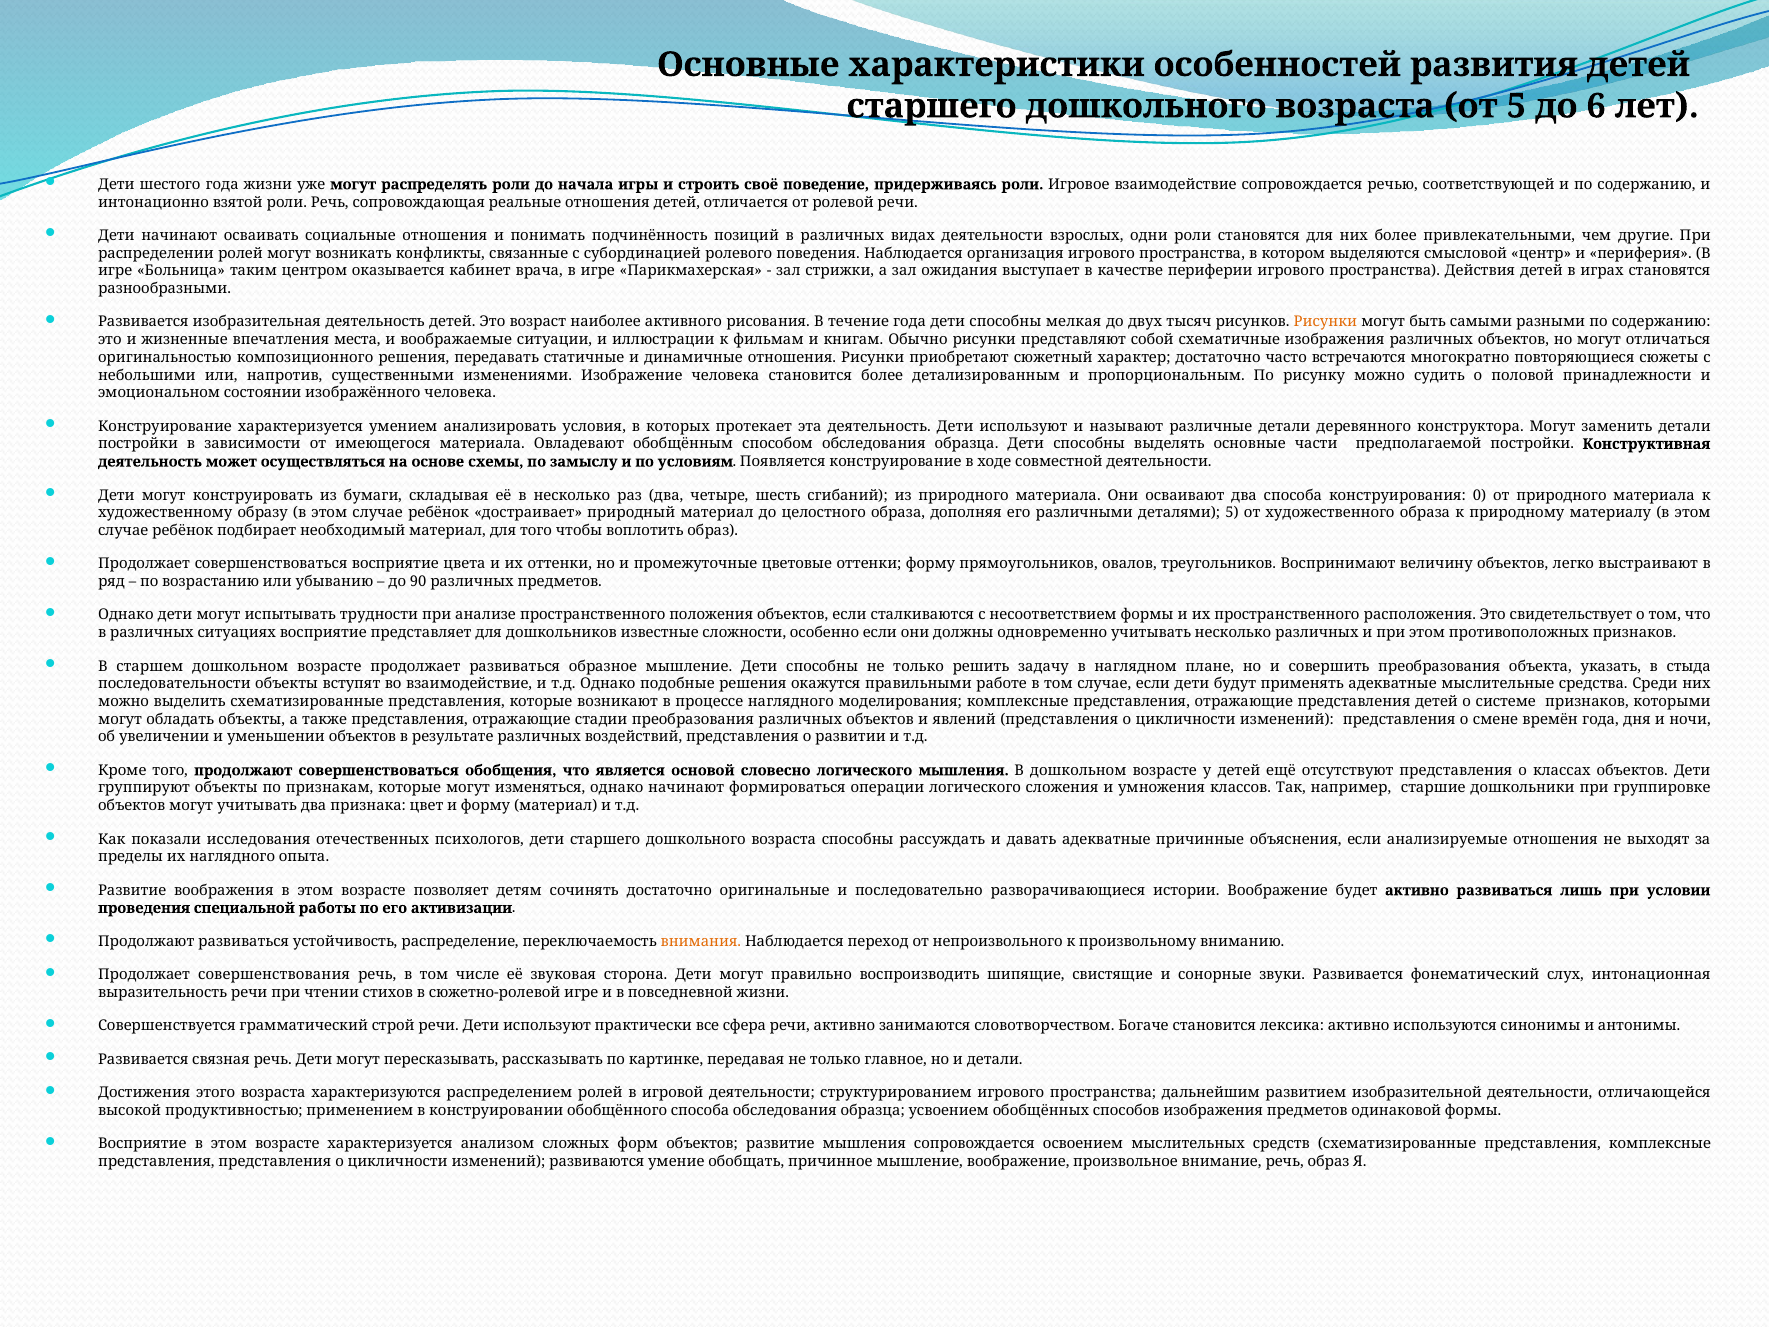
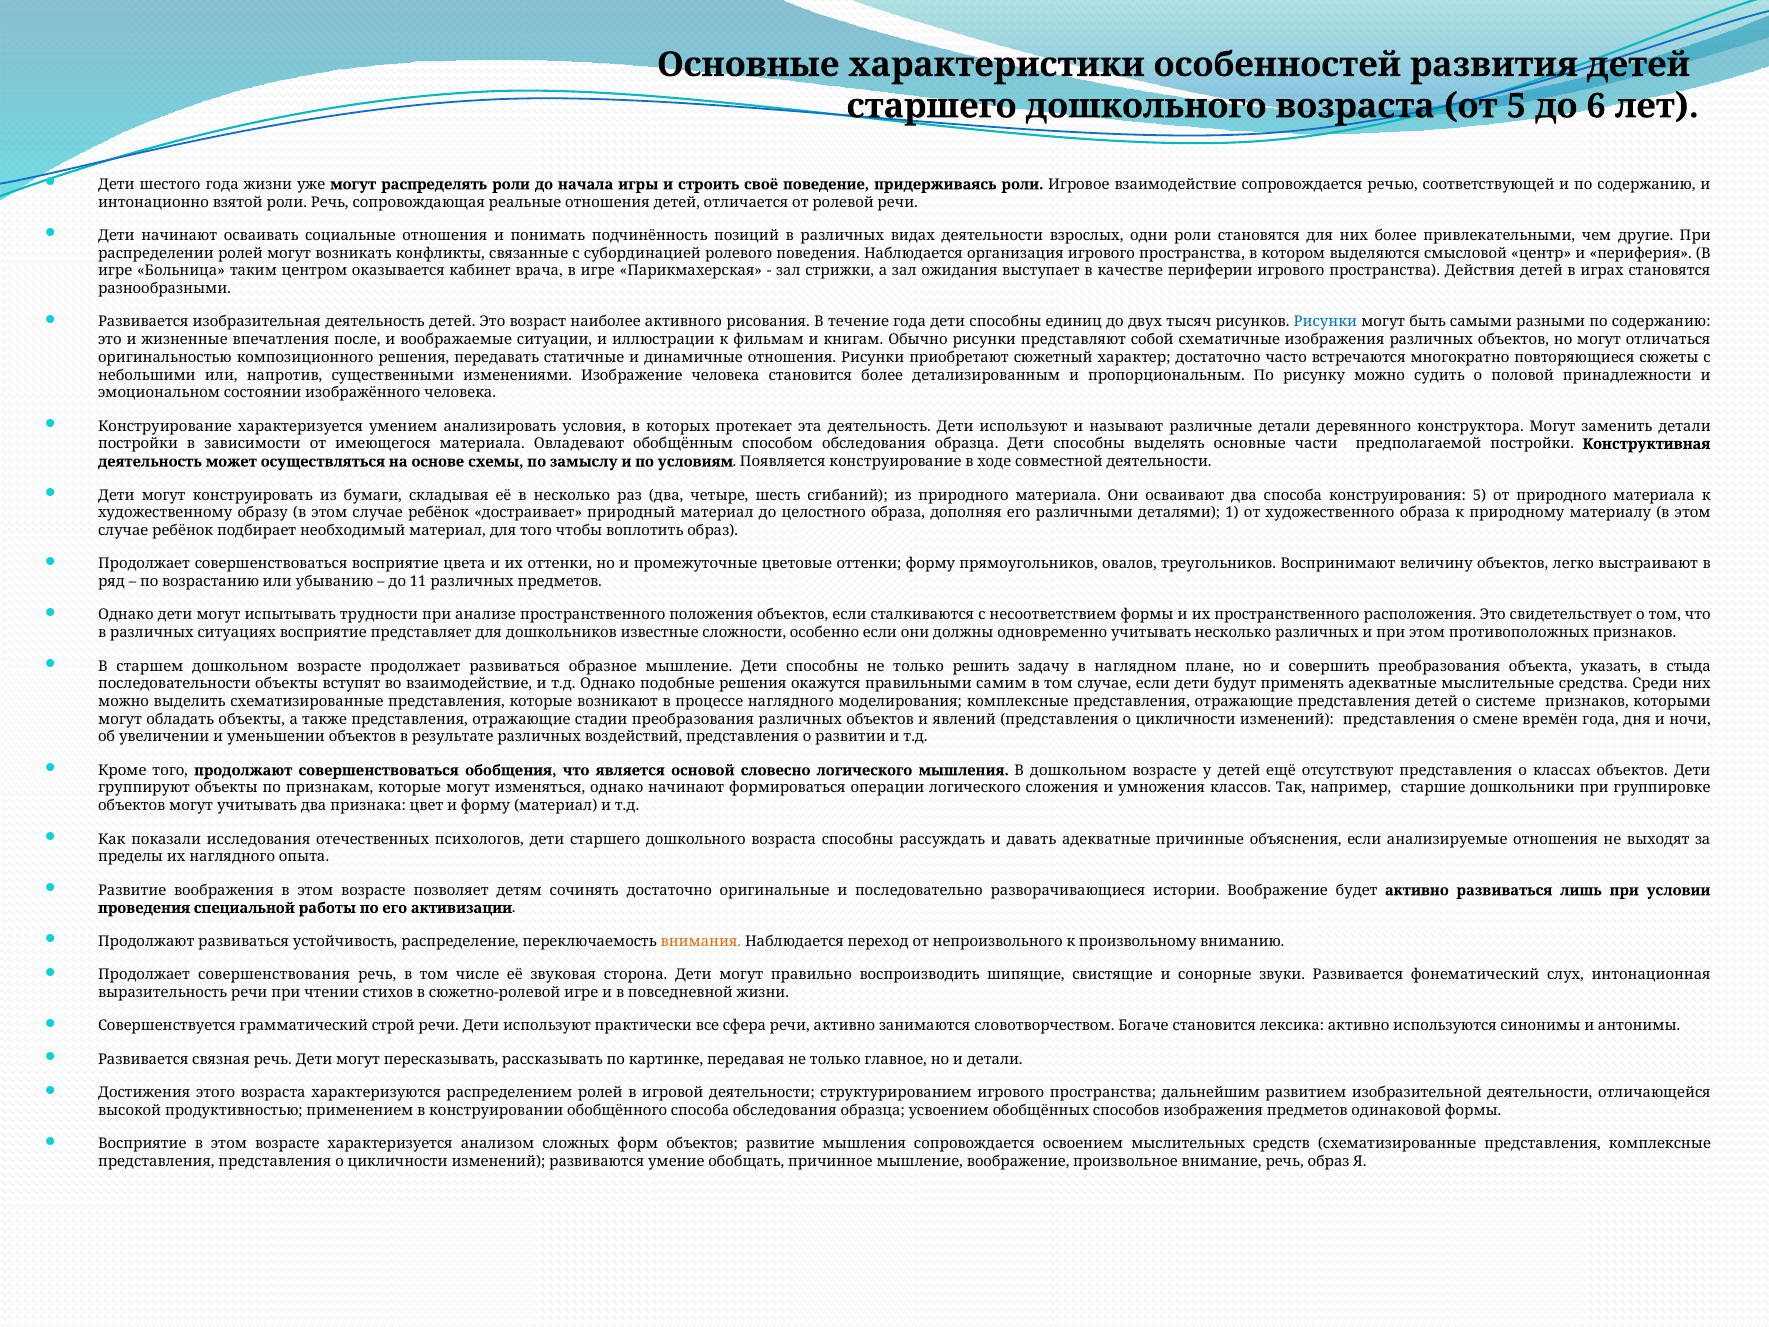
мелкая: мелкая -> единиц (1074, 322)
Рисунки colour: orange -> blue (1325, 322)
места: места -> после (357, 340)
конструирования 0: 0 -> 5 (1480, 495)
деталями 5: 5 -> 1 (1232, 513)
90: 90 -> 11 (418, 582)
работе: работе -> самим (1001, 684)
